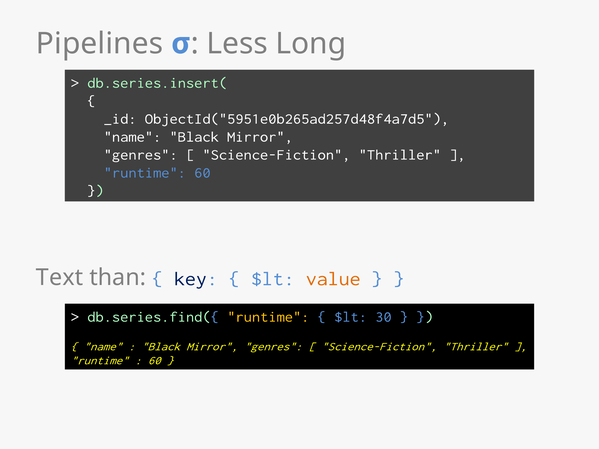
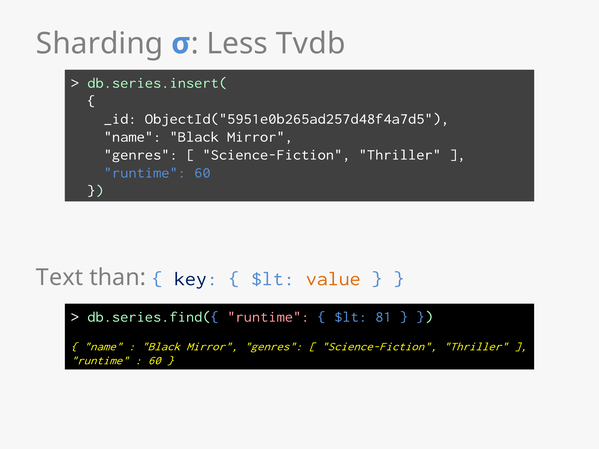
Pipelines: Pipelines -> Sharding (100, 44)
Long: Long -> Tvdb (311, 44)
runtime colour: yellow -> pink (268, 317)
30: 30 -> 81 (384, 317)
